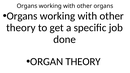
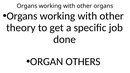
ORGAN THEORY: THEORY -> OTHERS (83, 62)
